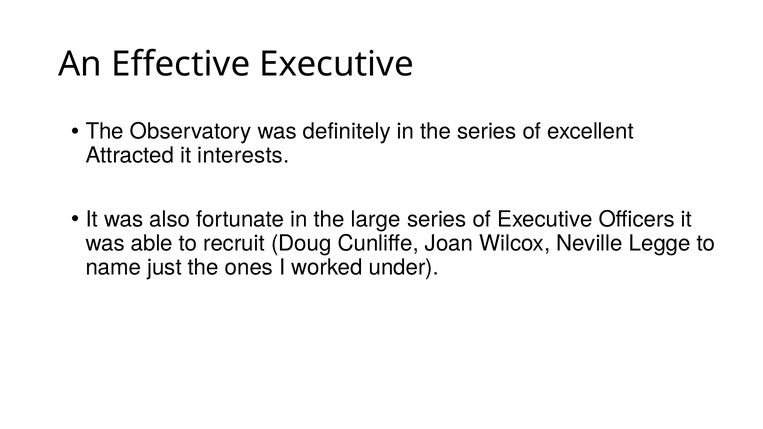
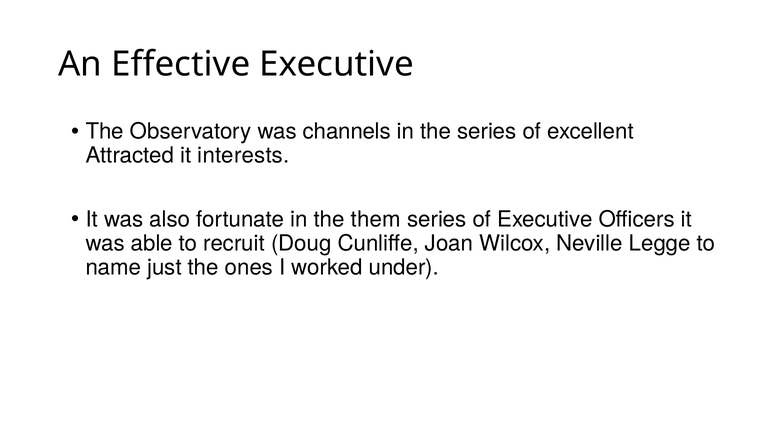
definitely: definitely -> channels (347, 132)
large: large -> them (376, 220)
